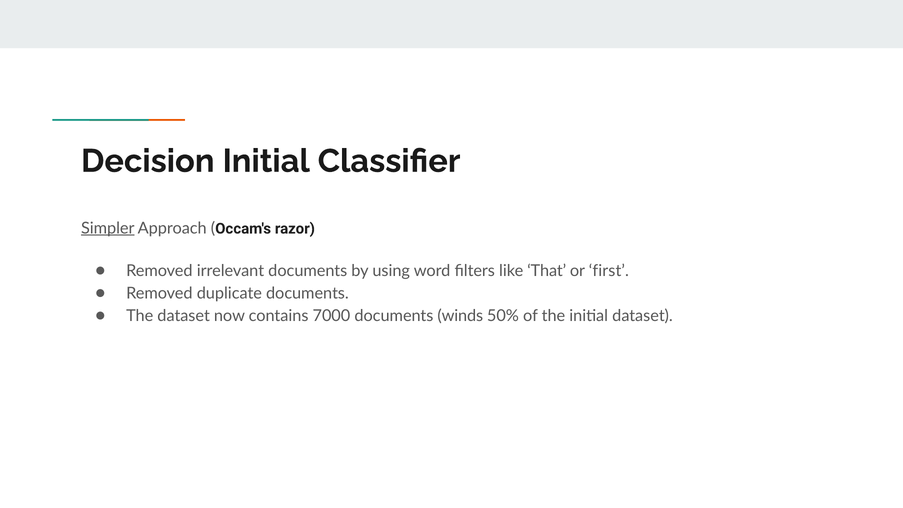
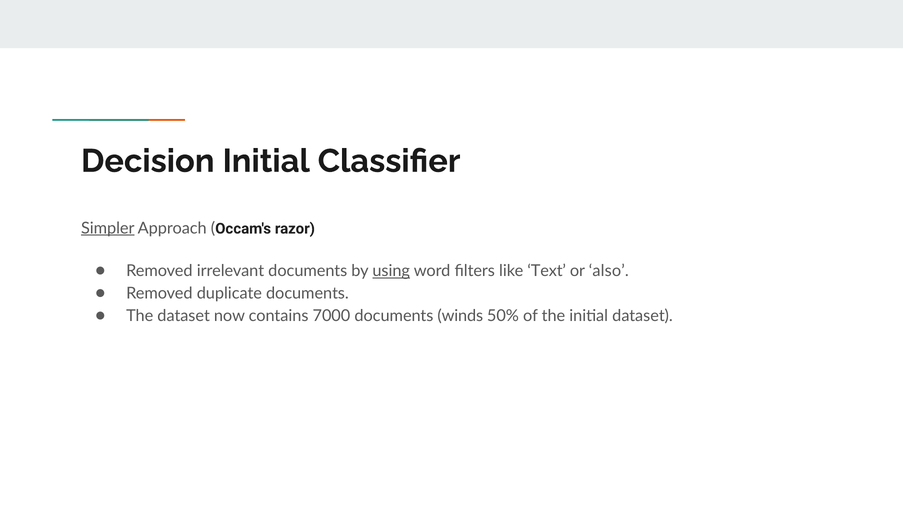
using underline: none -> present (391, 271)
That: That -> Text (547, 271)
first: first -> also (609, 271)
